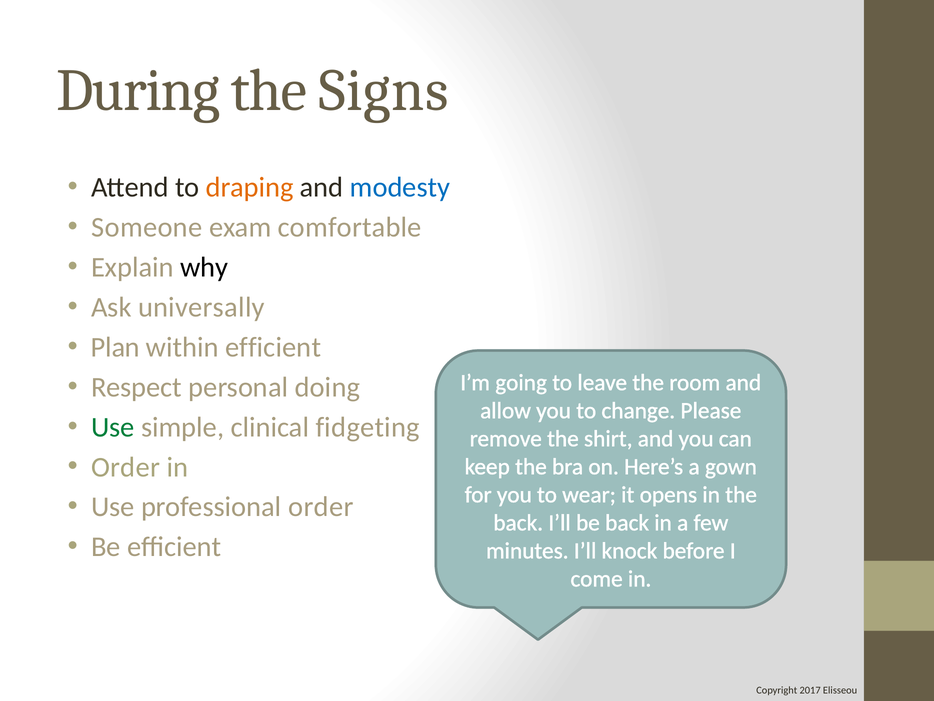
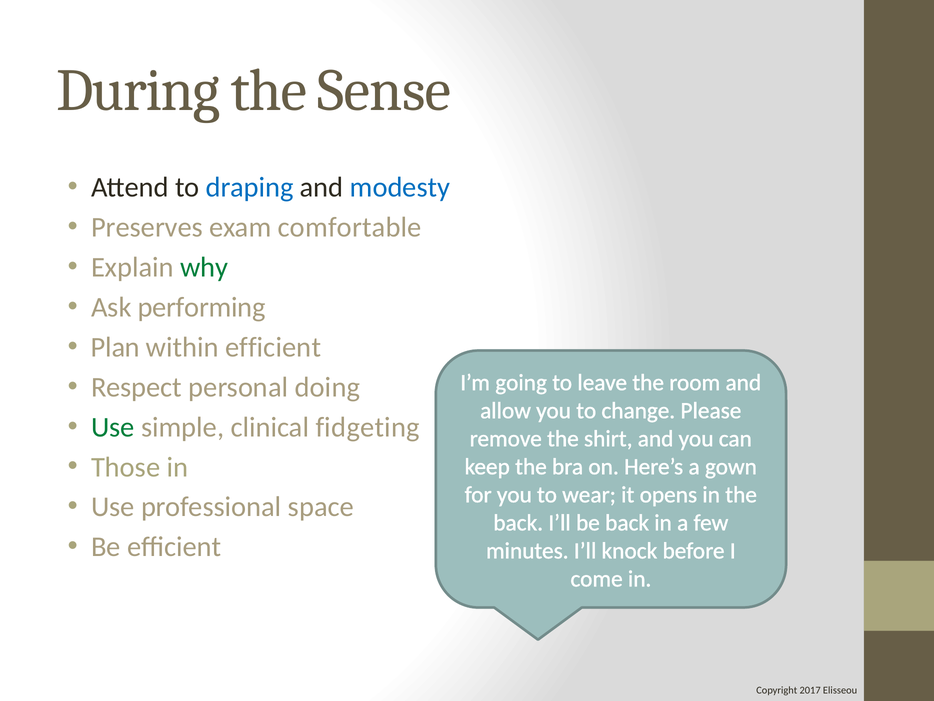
Signs: Signs -> Sense (384, 91)
draping colour: orange -> blue (250, 187)
Someone: Someone -> Preserves (147, 227)
why colour: black -> green (204, 267)
universally: universally -> performing (202, 307)
Order: Order -> Those (126, 467)
professional order: order -> space (321, 507)
